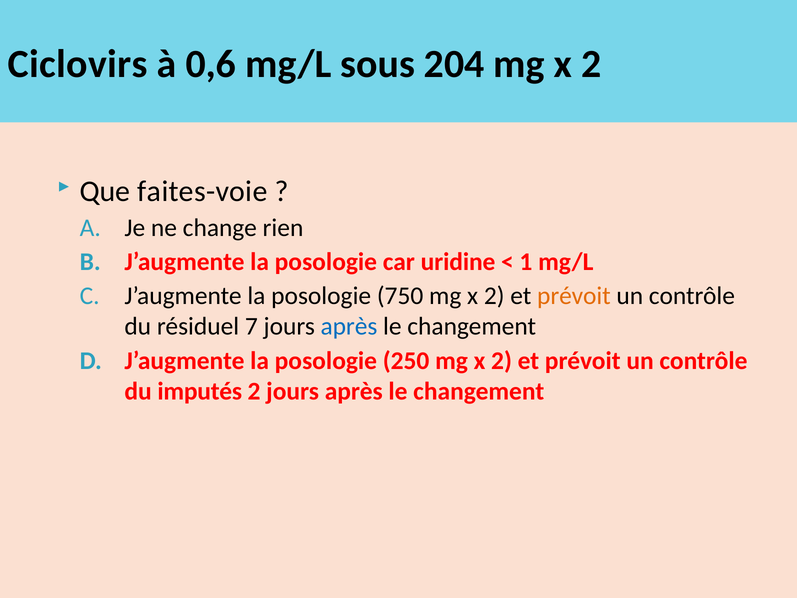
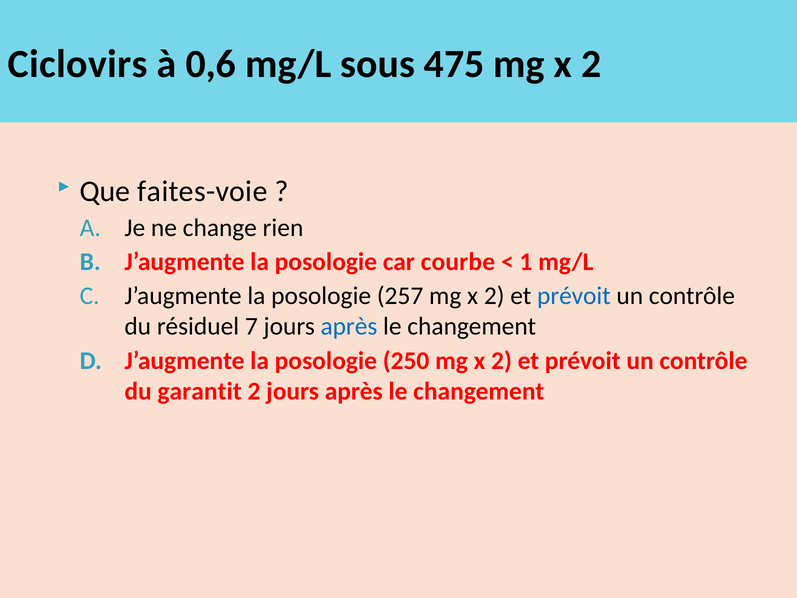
204: 204 -> 475 (454, 64)
uridine: uridine -> courbe (458, 262)
750: 750 -> 257 (400, 296)
prévoit colour: orange -> blue (574, 296)
imputés: imputés -> garantit (200, 391)
